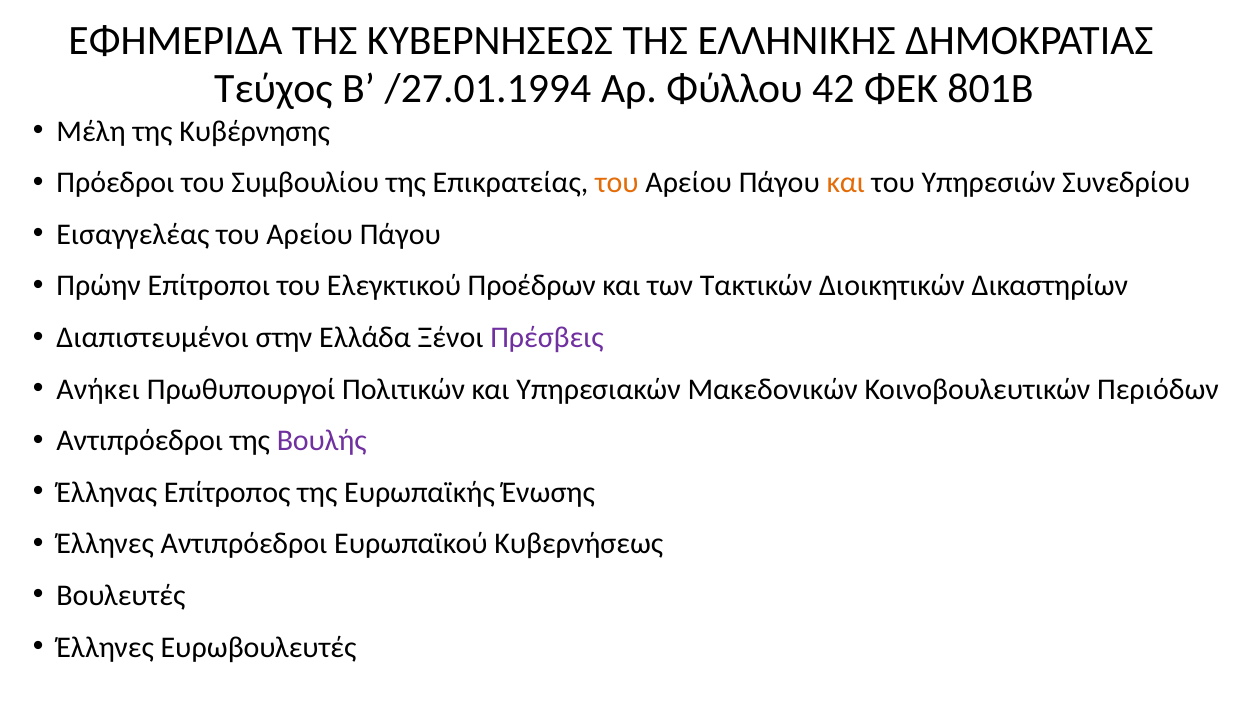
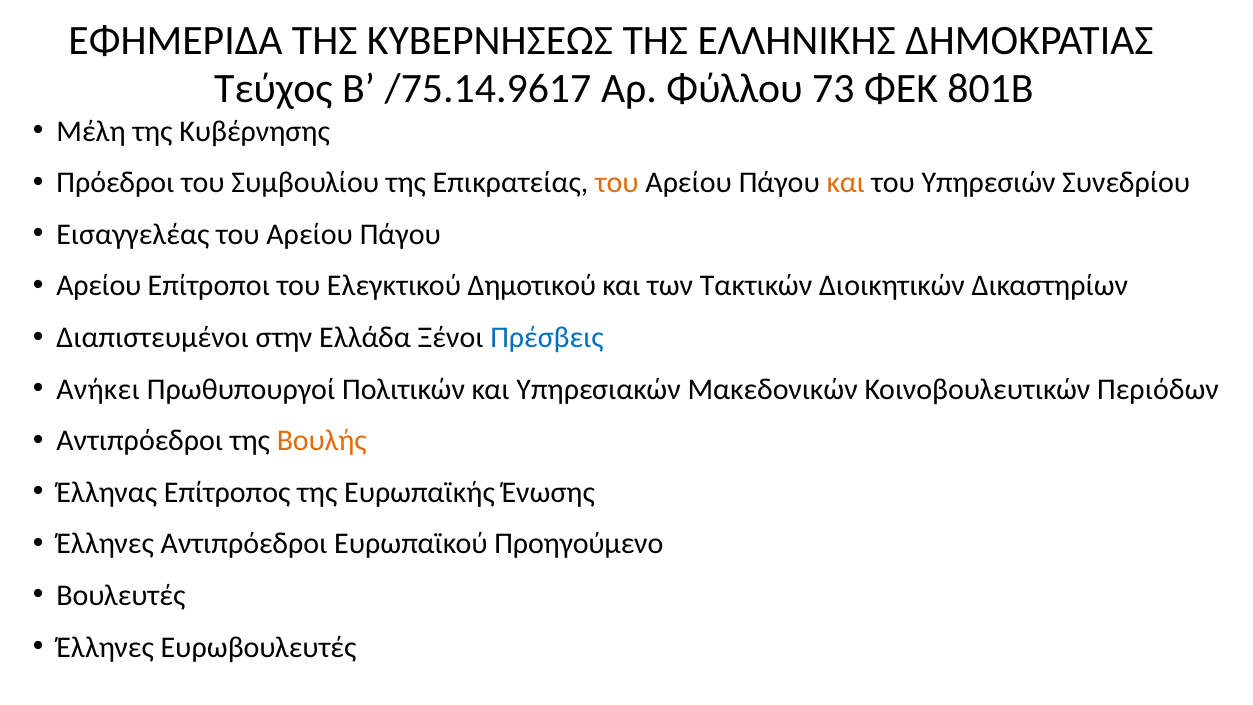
/27.01.1994: /27.01.1994 -> /75.14.9617 (488, 89)
42: 42 -> 73 (833, 89)
Πρώην: Πρώην -> Αρείου (99, 286)
Προέδρων: Προέδρων -> Δημοτικού (532, 286)
Πρέσβεις colour: purple -> blue (547, 338)
Βουλής colour: purple -> orange (322, 441)
Κυβερνήσεως: Κυβερνήσεως -> Προηγούμενο (579, 544)
